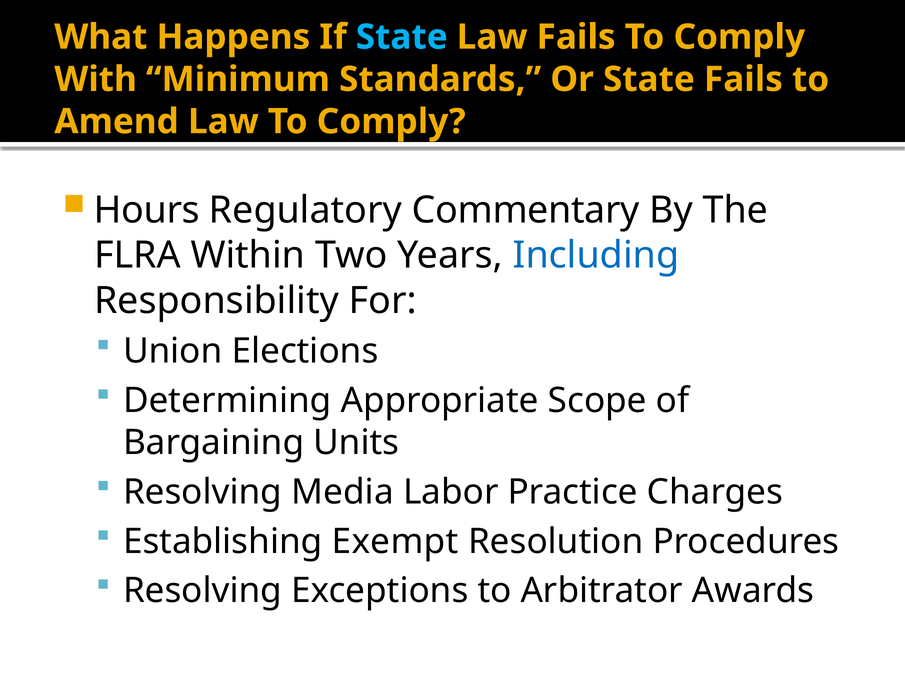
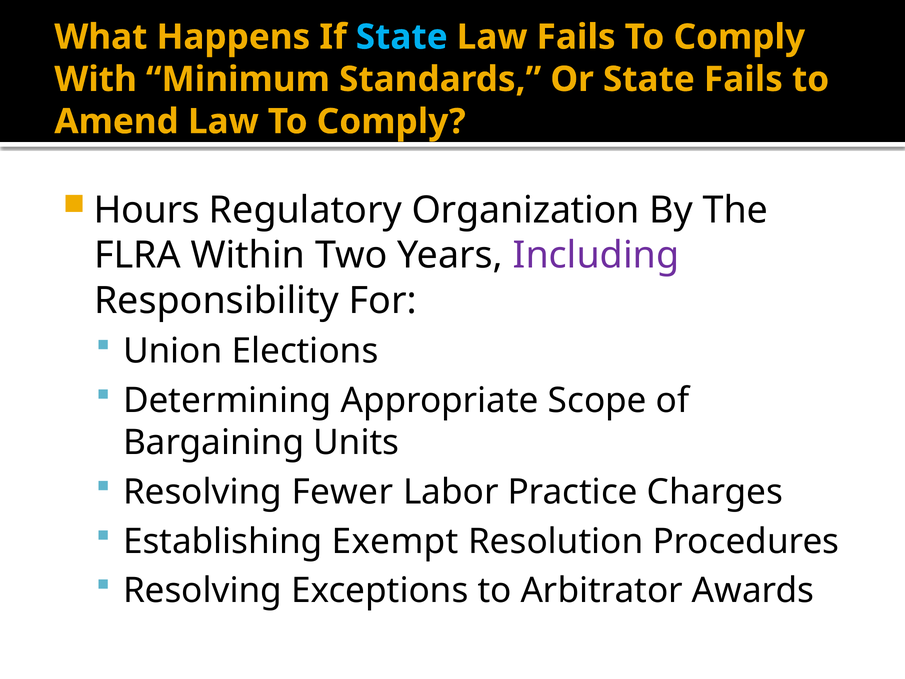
Commentary: Commentary -> Organization (526, 210)
Including colour: blue -> purple (596, 255)
Media: Media -> Fewer (342, 492)
